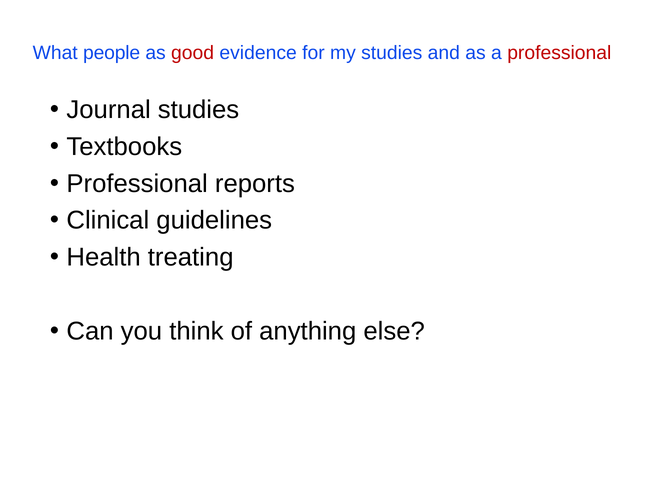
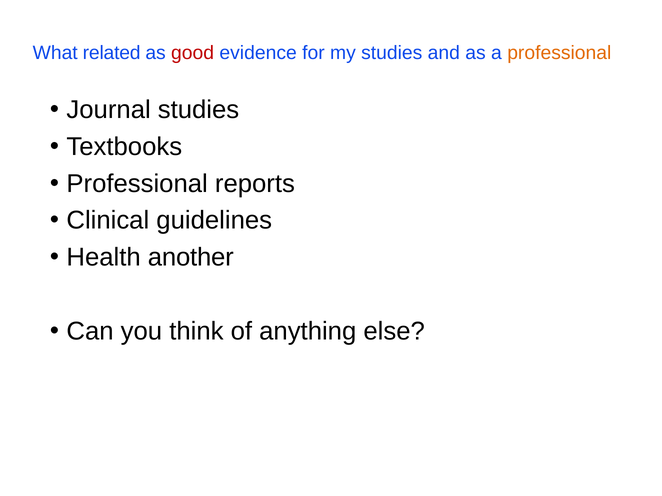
people: people -> related (112, 53)
professional colour: red -> orange (559, 53)
treating: treating -> another (191, 257)
